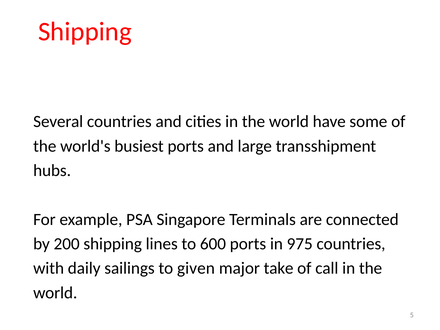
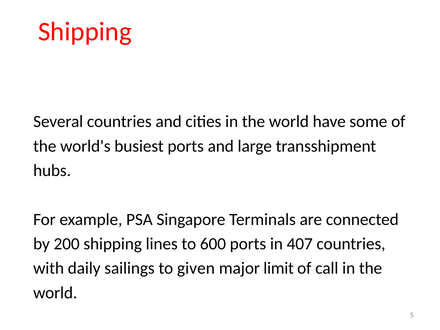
975: 975 -> 407 (300, 244)
take: take -> limit (279, 268)
